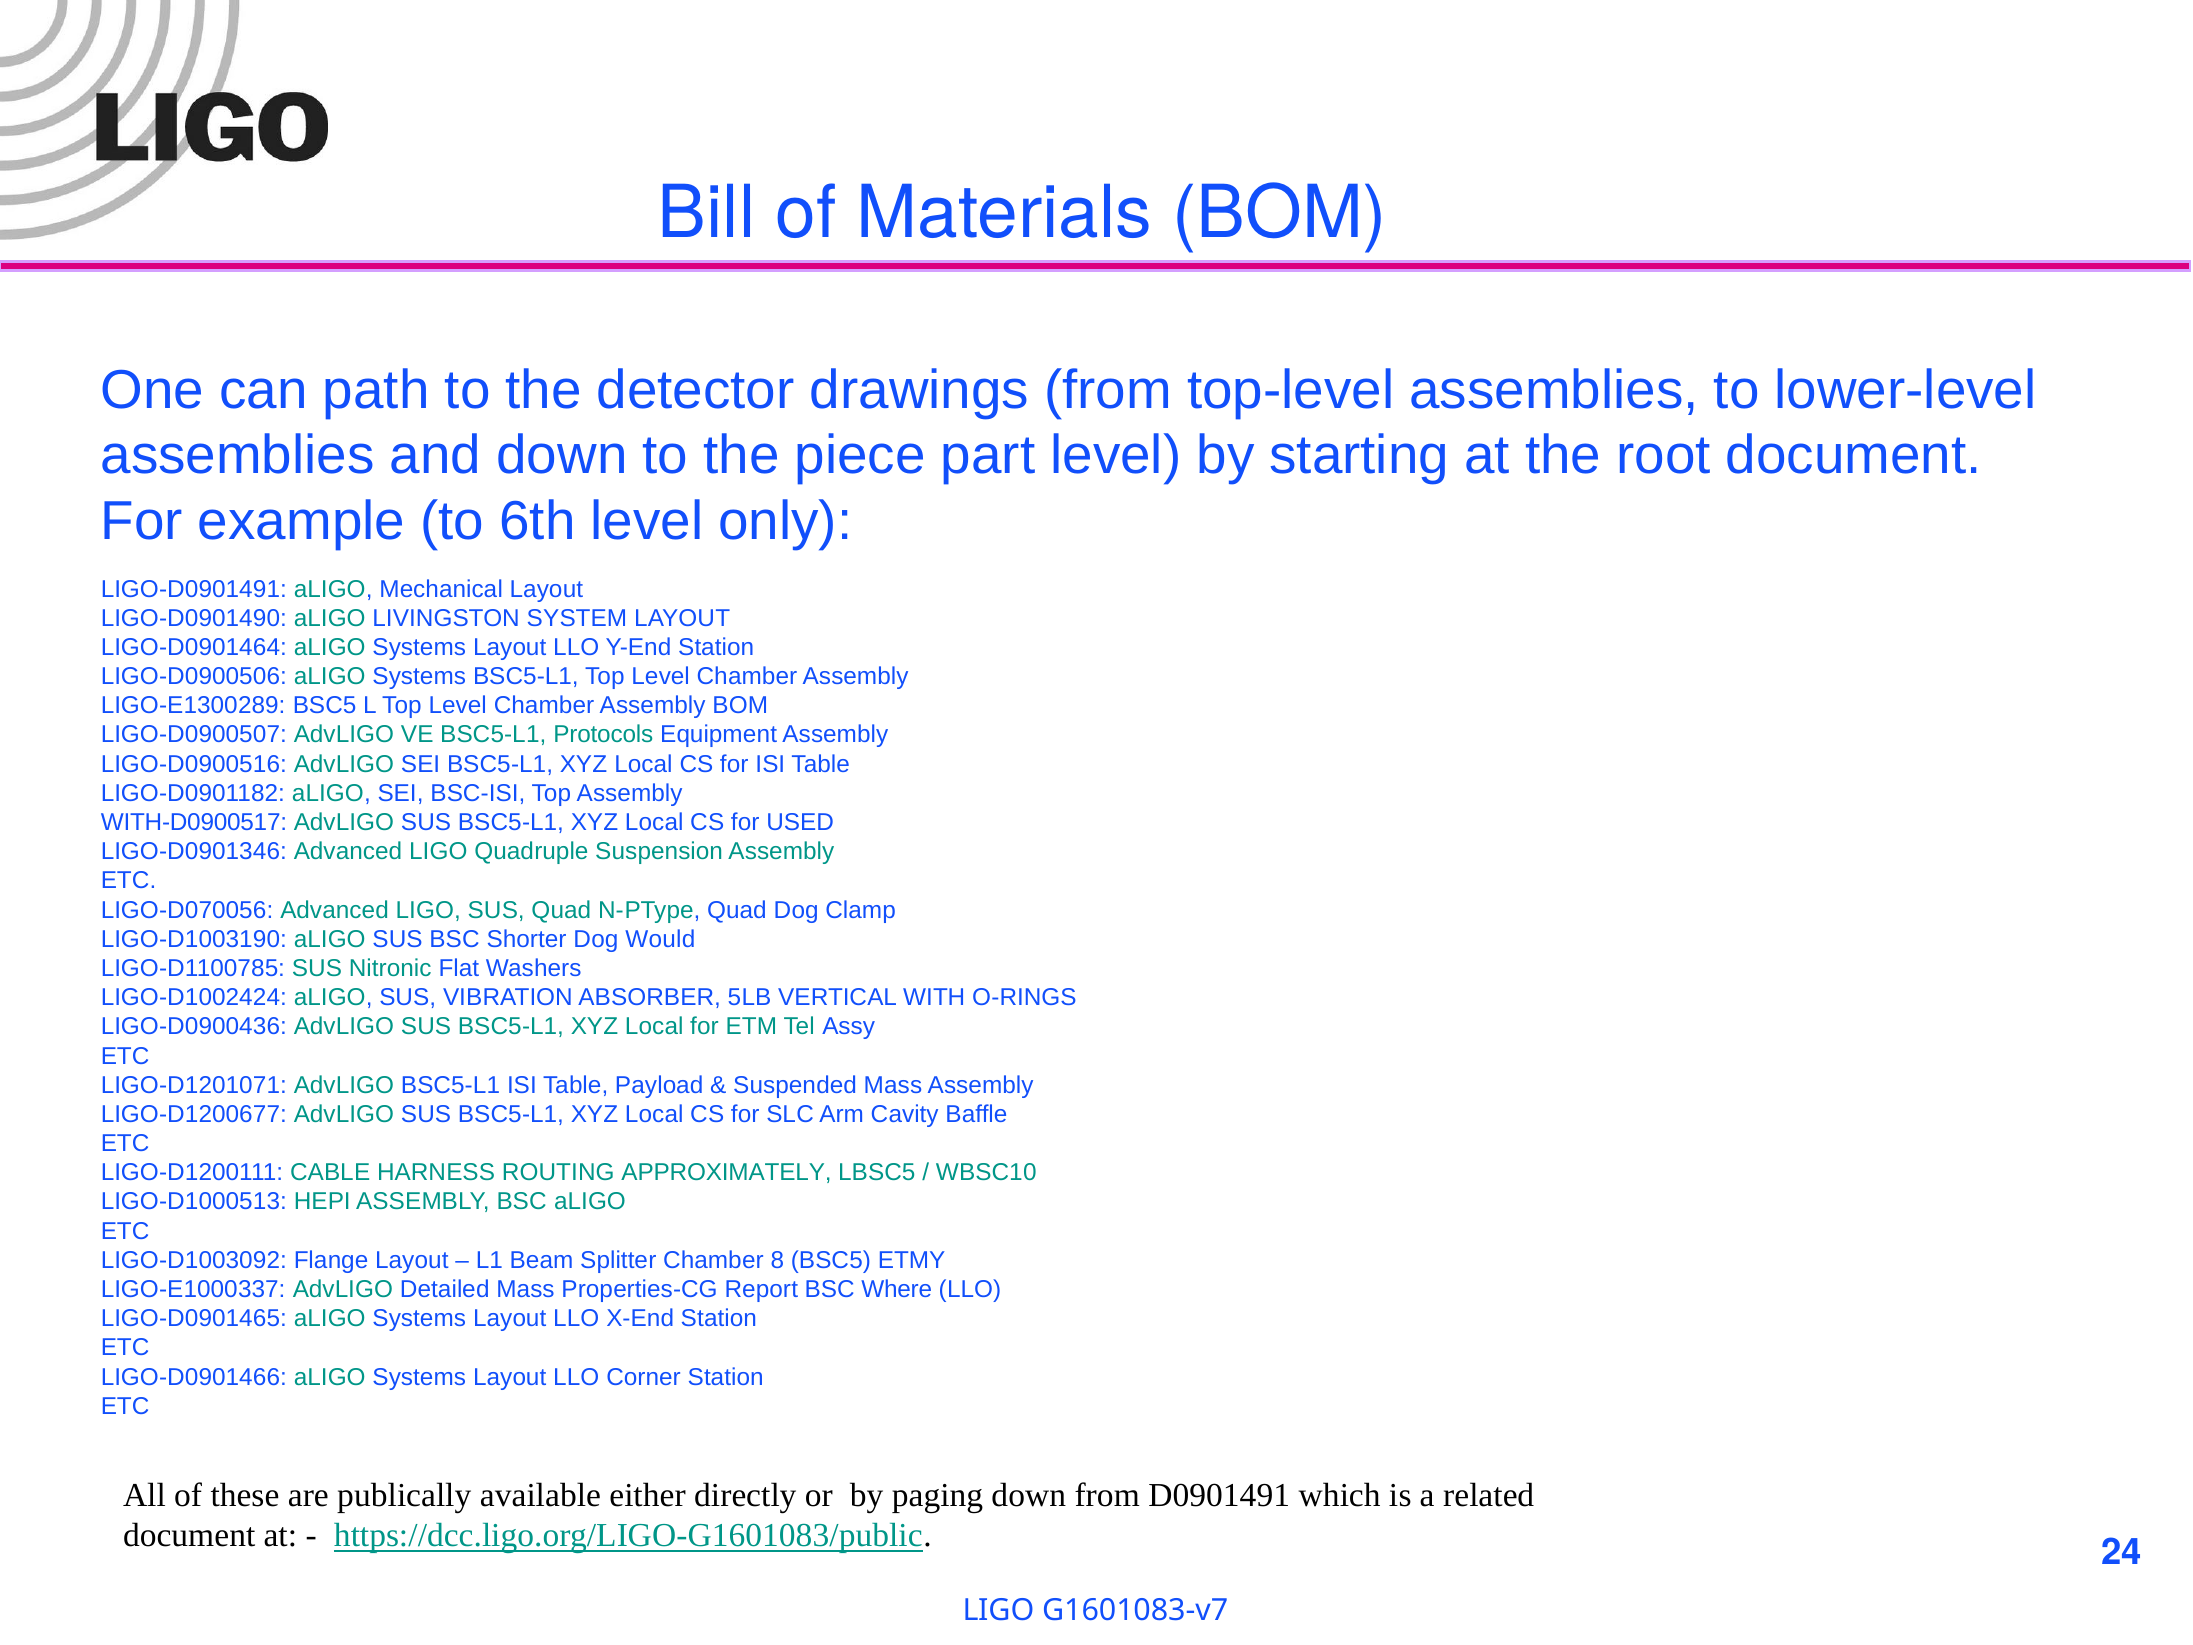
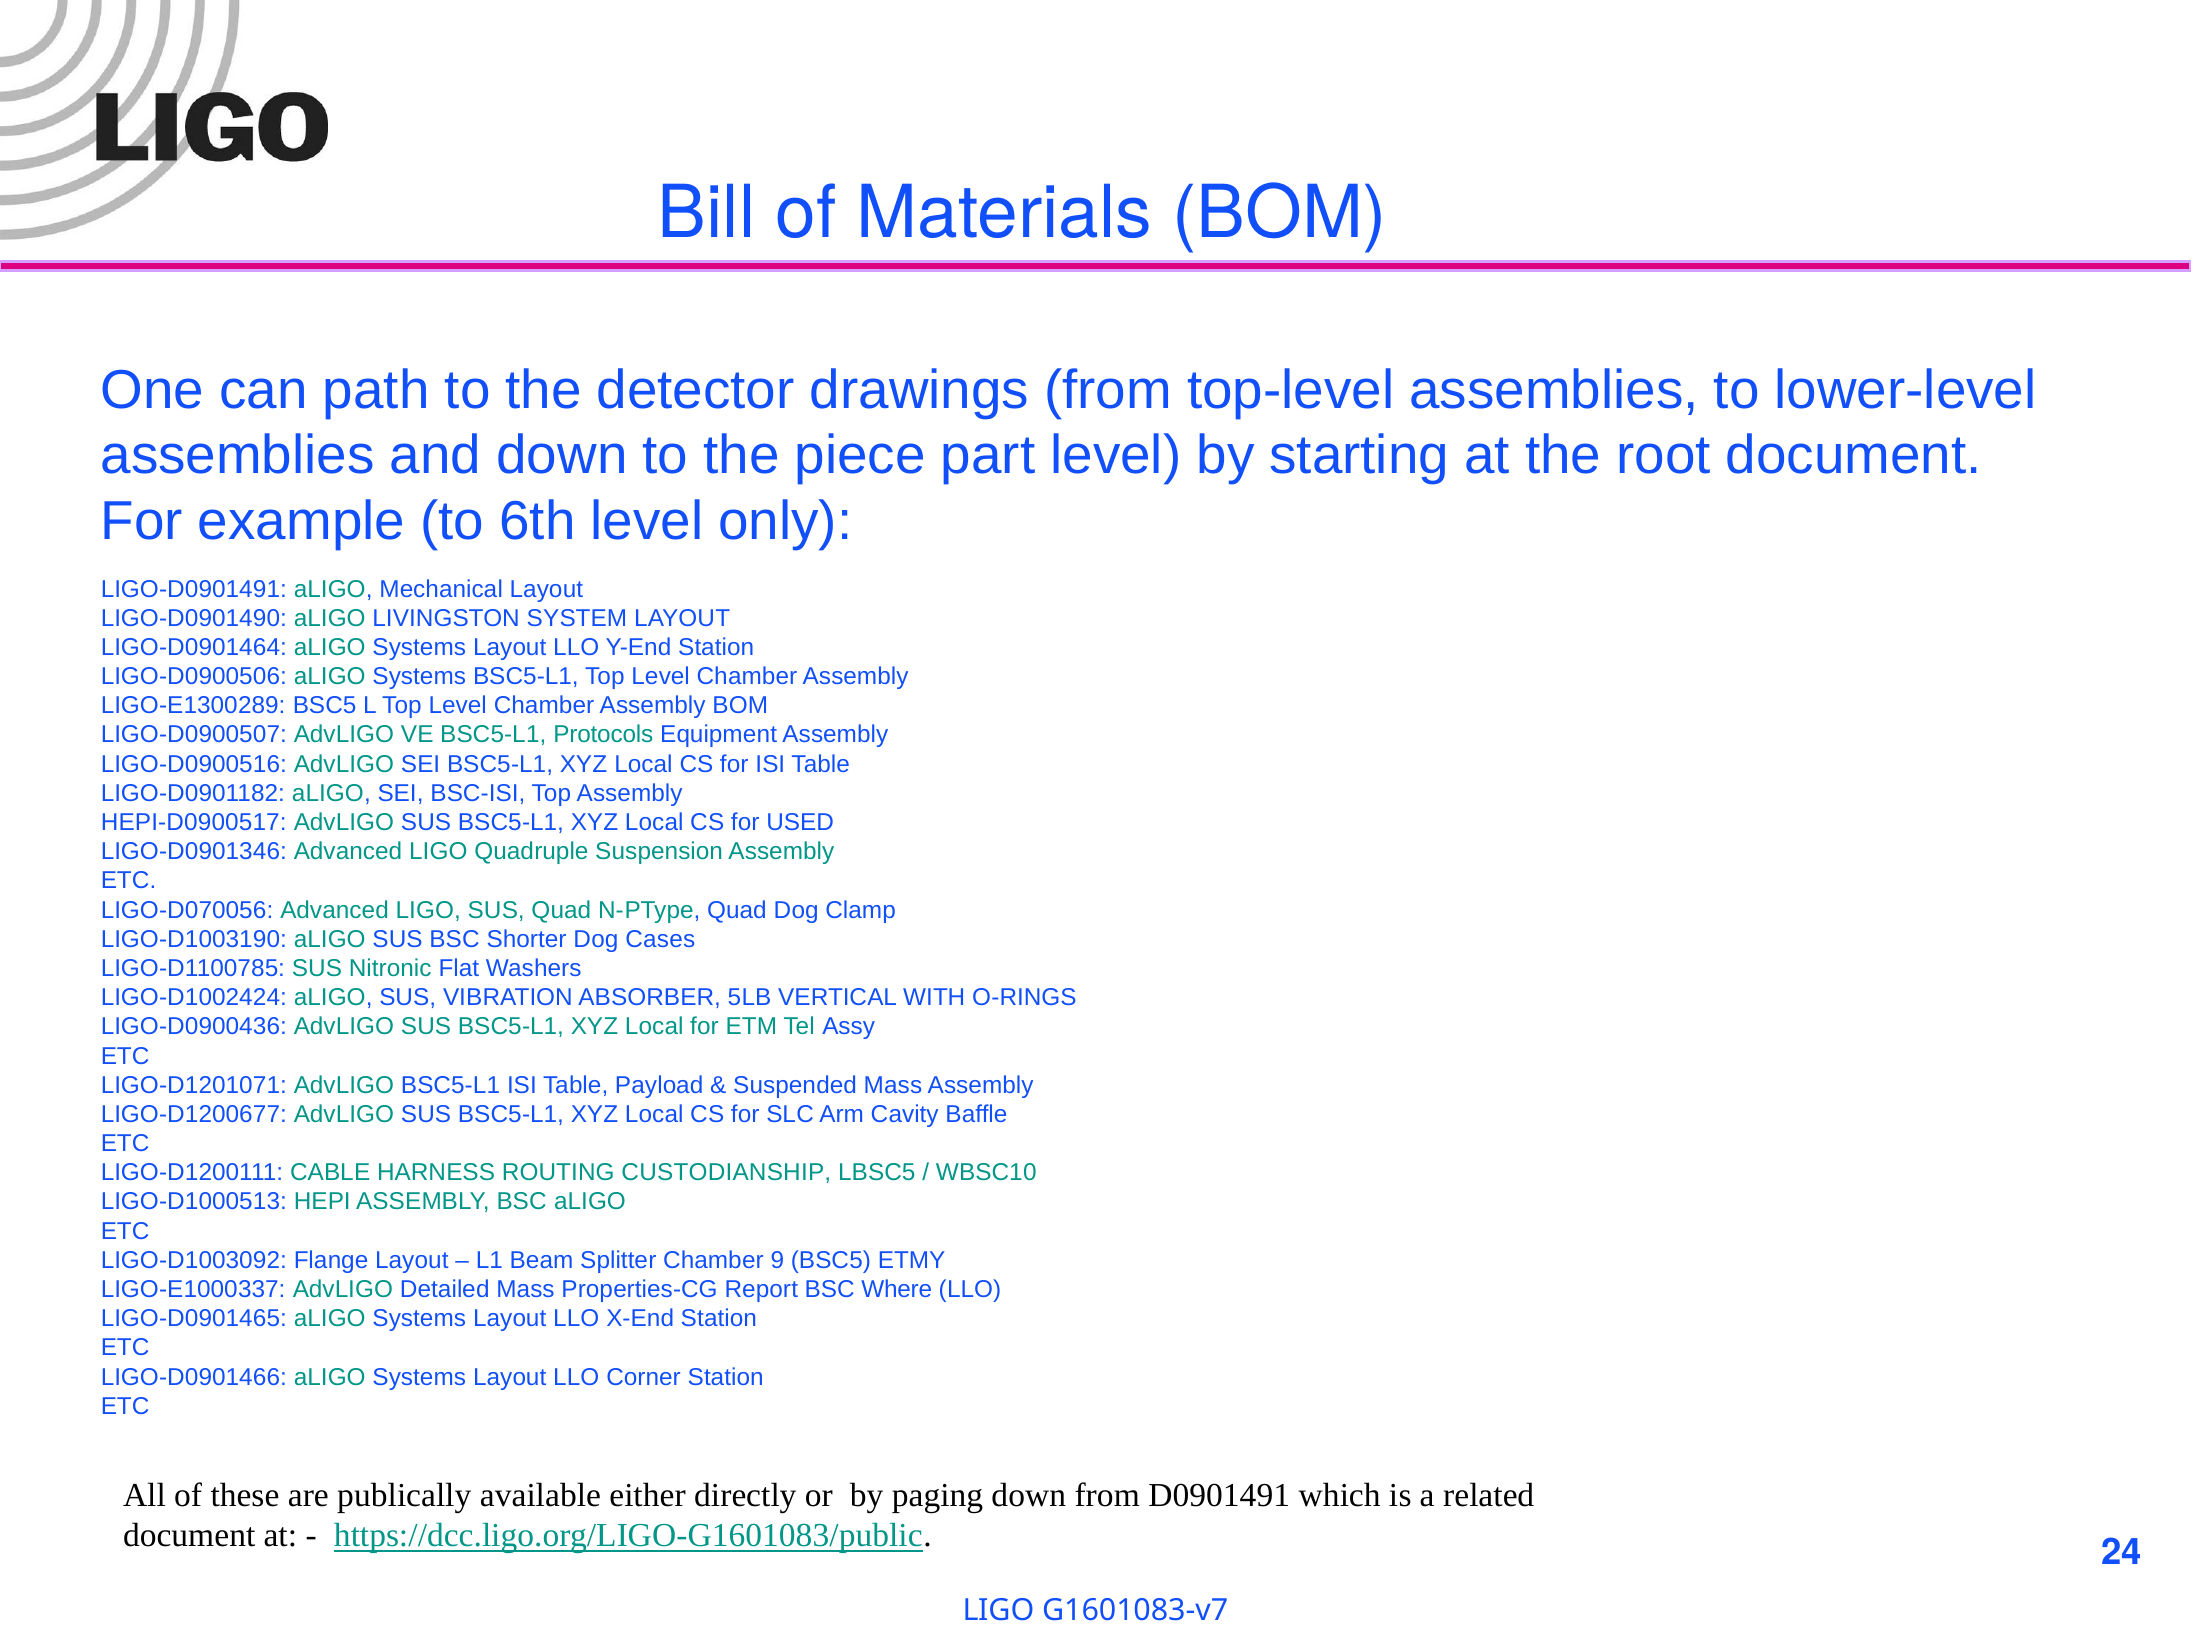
WITH-D0900517: WITH-D0900517 -> HEPI-D0900517 (194, 822)
Would: Would -> Cases (660, 939)
APPROXIMATELY: APPROXIMATELY -> CUSTODIANSHIP (726, 1173)
8: 8 -> 9 (777, 1260)
